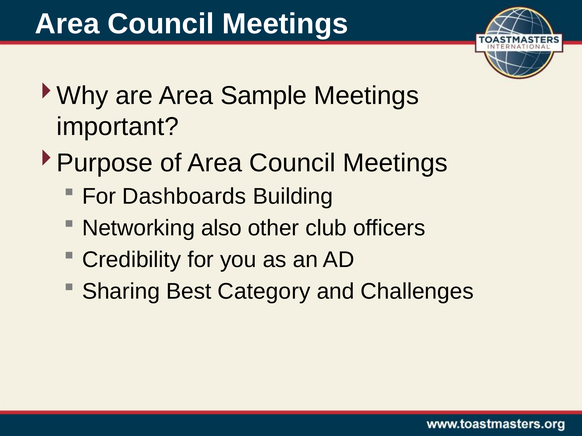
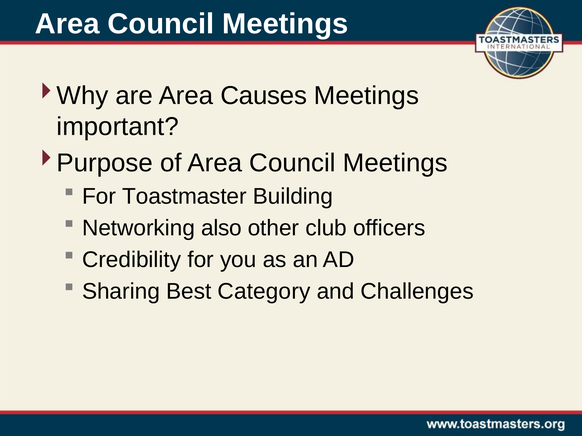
Sample: Sample -> Causes (264, 96)
Dashboards: Dashboards -> Toastmaster (184, 197)
